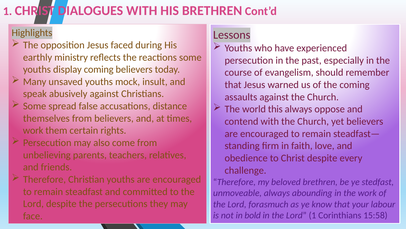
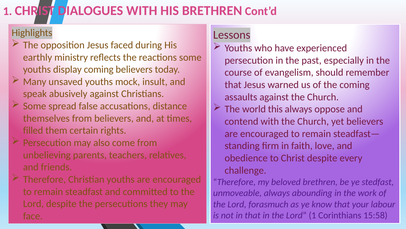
work: work -> filled (33, 130)
in bold: bold -> that (253, 215)
